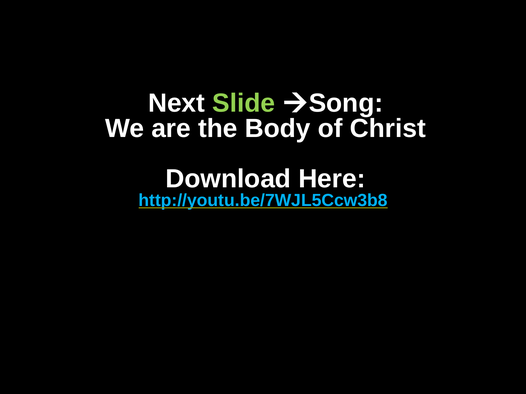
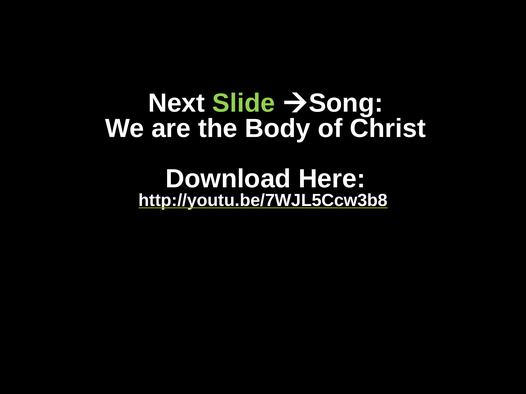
http://youtu.be/7WJL5Ccw3b8 colour: light blue -> white (263, 201)
